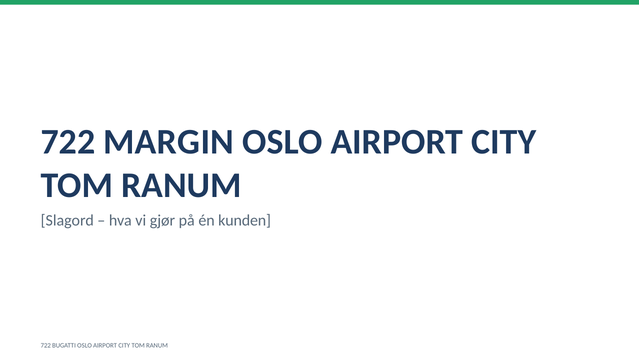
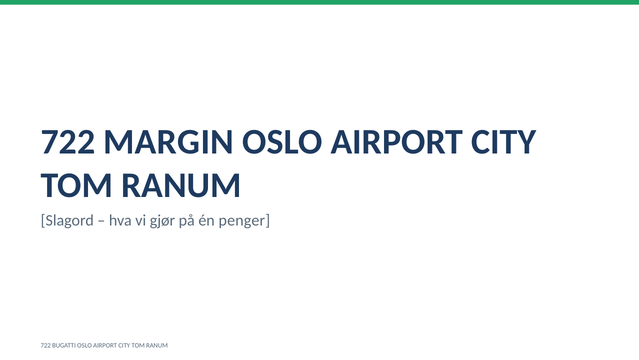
kunden: kunden -> penger (244, 220)
